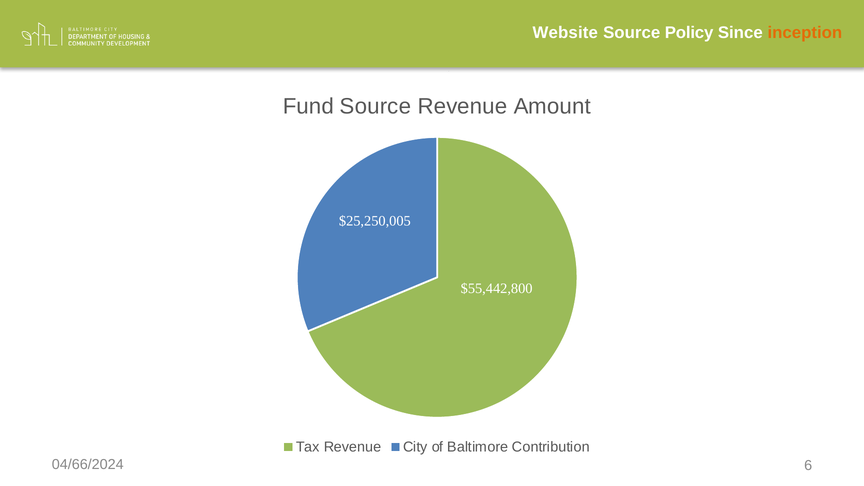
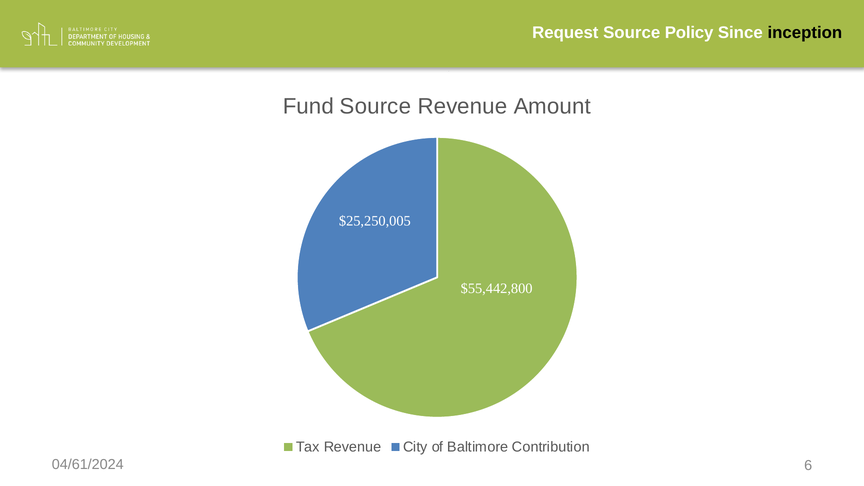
Website: Website -> Request (565, 33)
inception colour: orange -> black (805, 33)
04/66/2024: 04/66/2024 -> 04/61/2024 (88, 464)
